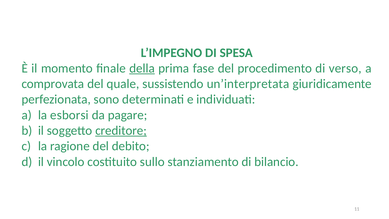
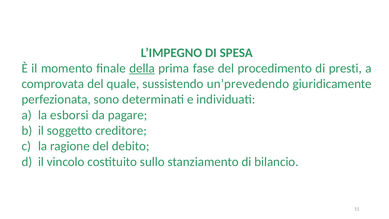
verso: verso -> presti (345, 68)
un’interpretata: un’interpretata -> un’prevedendo (248, 84)
creditore underline: present -> none (121, 130)
